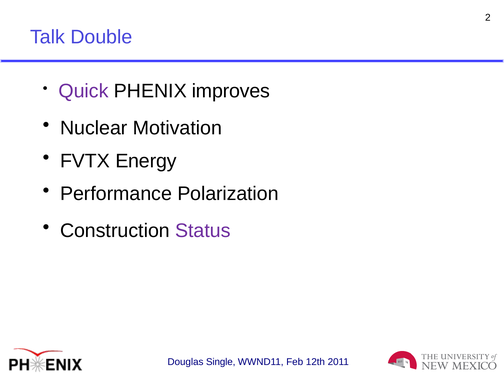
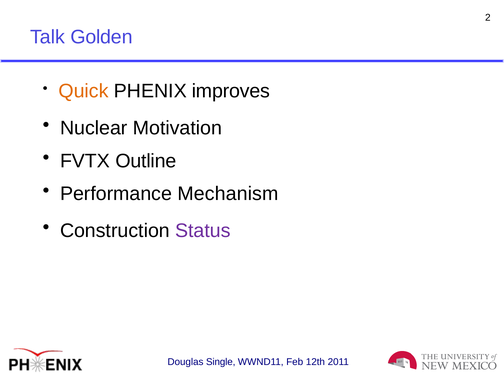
Double: Double -> Golden (101, 37)
Quick colour: purple -> orange (84, 91)
Energy: Energy -> Outline (146, 161)
Polarization: Polarization -> Mechanism (228, 194)
